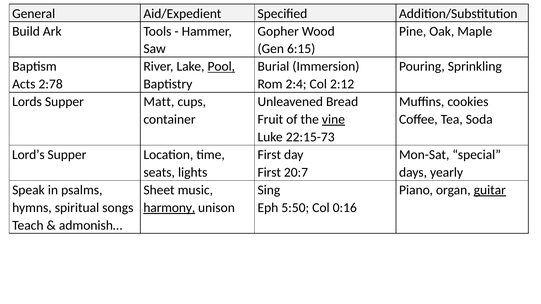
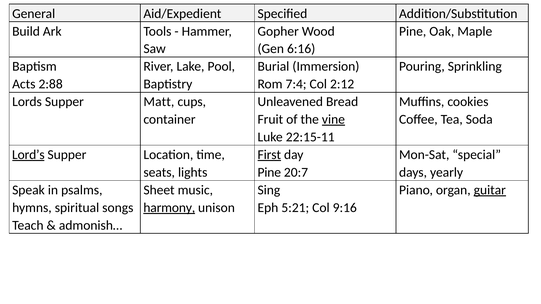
6:15: 6:15 -> 6:16 (301, 49)
Pool underline: present -> none (221, 67)
2:78: 2:78 -> 2:88 (51, 84)
2:4: 2:4 -> 7:4 (296, 84)
22:15-73: 22:15-73 -> 22:15-11 (310, 137)
Lord’s underline: none -> present (28, 155)
First underline: none -> present (269, 155)
First: First -> Pine (269, 173)
5:50: 5:50 -> 5:21 (295, 208)
0:16: 0:16 -> 9:16 (345, 208)
